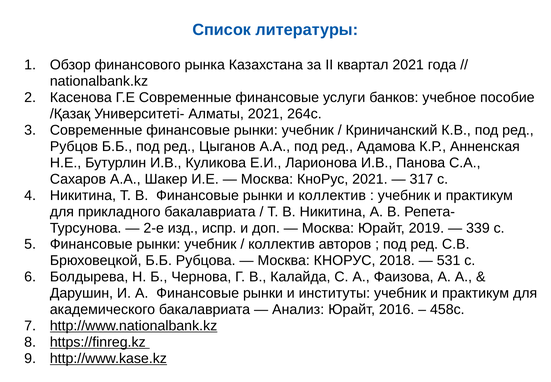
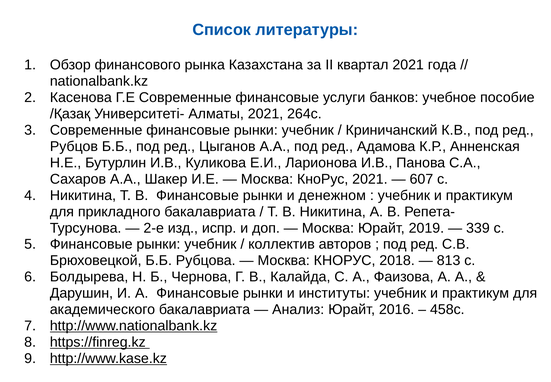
317: 317 -> 607 (421, 179)
и коллектив: коллектив -> денежном (332, 195)
531: 531 -> 813 (449, 260)
